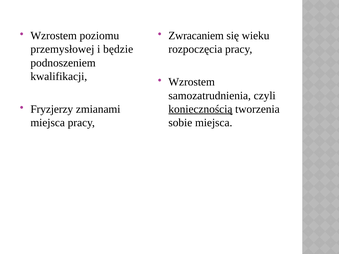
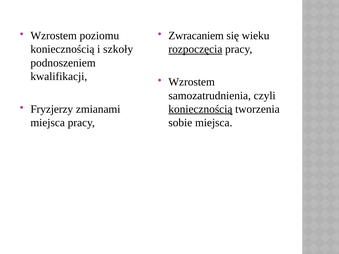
przemysłowej: przemysłowej -> koniecznością (62, 49)
będzie: będzie -> szkoły (118, 49)
rozpoczęcia underline: none -> present (195, 49)
